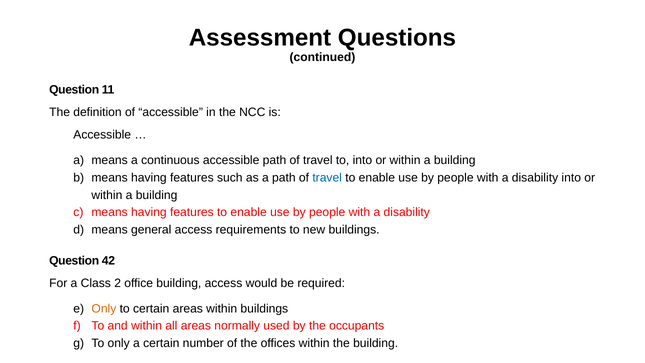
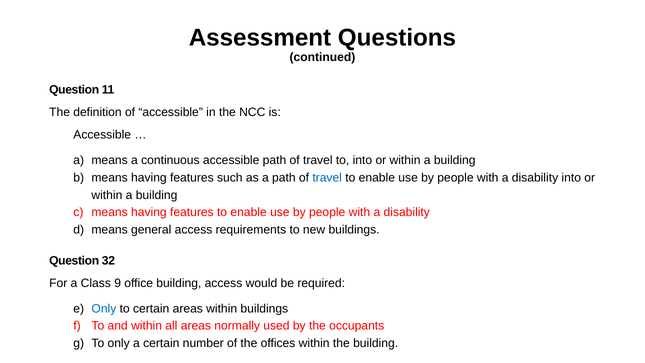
42: 42 -> 32 (108, 260)
2: 2 -> 9 (118, 283)
Only colour: orange -> blue (104, 308)
